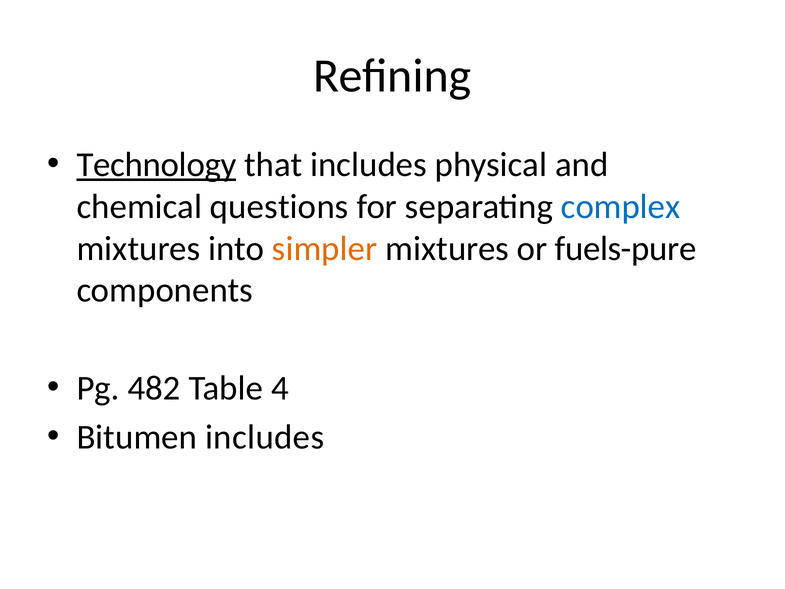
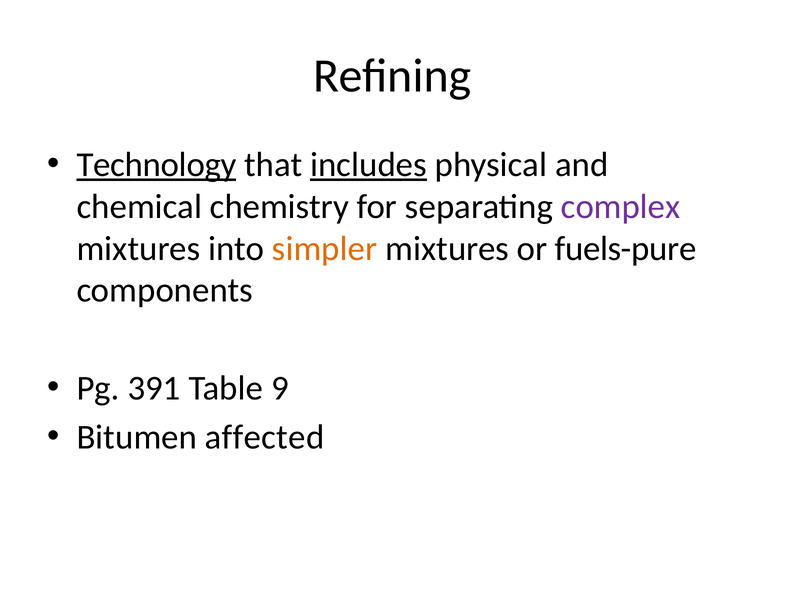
includes underline: none -> present (368, 165)
questions: questions -> chemistry (279, 207)
complex colour: blue -> purple (621, 207)
482: 482 -> 391 (154, 388)
4: 4 -> 9 (280, 388)
Bitumen includes: includes -> affected (265, 437)
